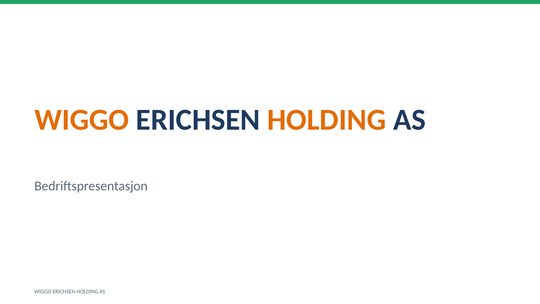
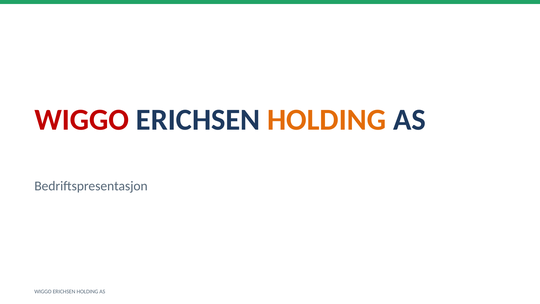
WIGGO colour: orange -> red (82, 120)
